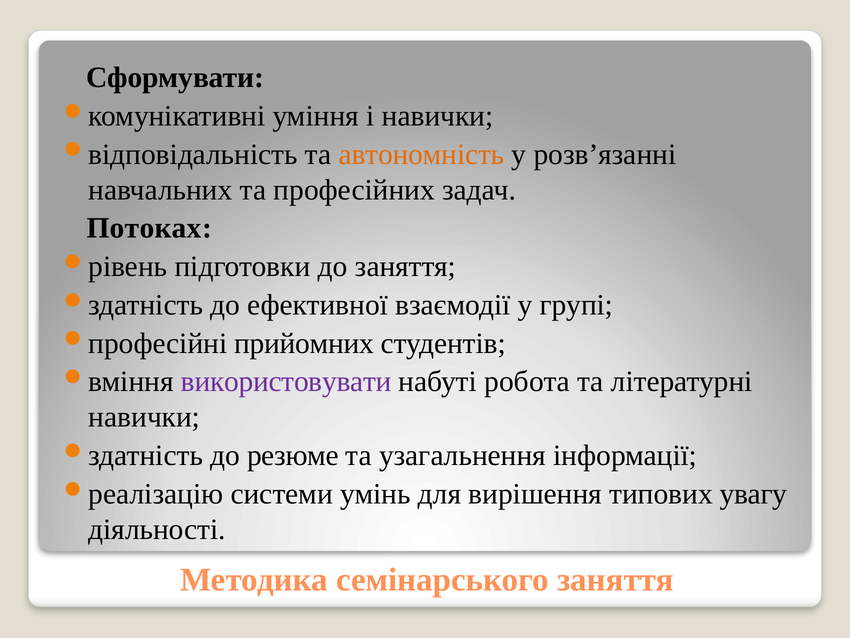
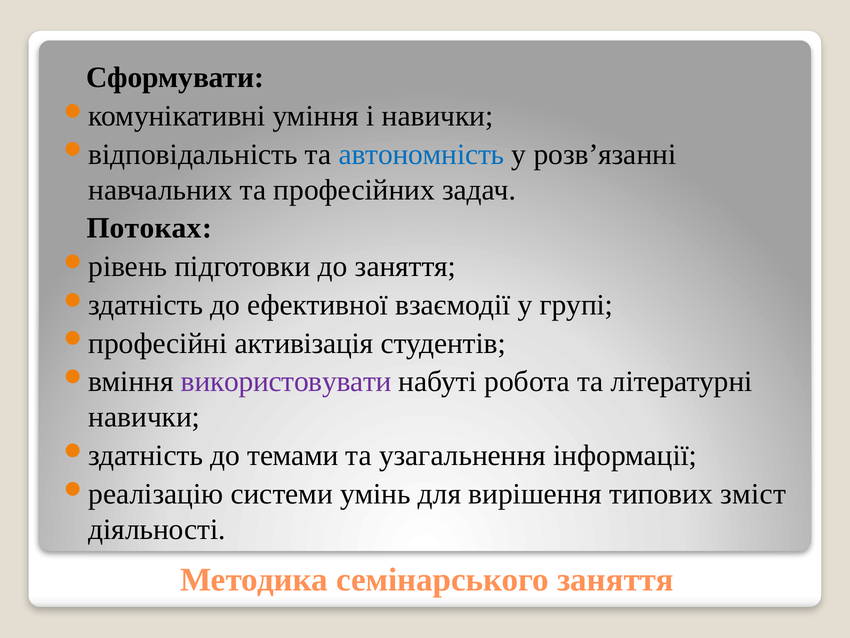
автономність colour: orange -> blue (421, 154)
прийомних: прийомних -> активізація (304, 343)
резюме: резюме -> темами (293, 455)
увагу: увагу -> зміст (753, 494)
